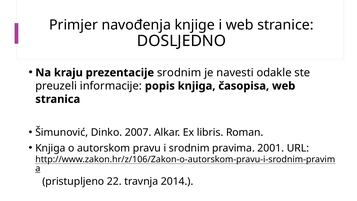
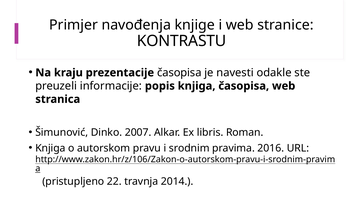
DOSLJEDNO: DOSLJEDNO -> KONTRASTU (182, 41)
prezentacije srodnim: srodnim -> časopisa (179, 73)
2001: 2001 -> 2016 (271, 148)
